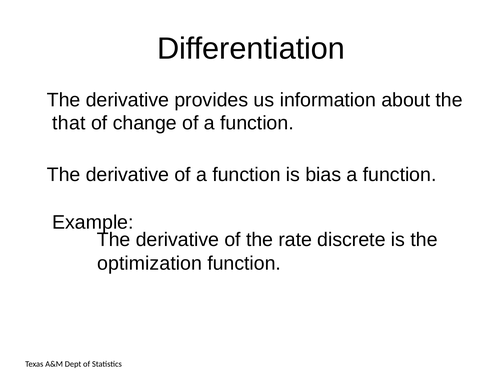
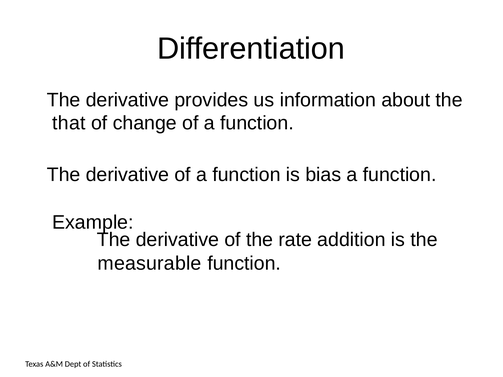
discrete: discrete -> addition (351, 240)
optimization: optimization -> measurable (150, 264)
